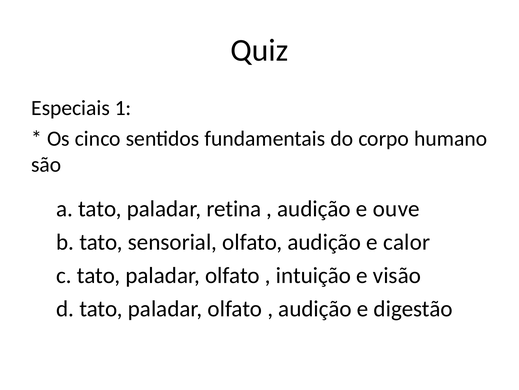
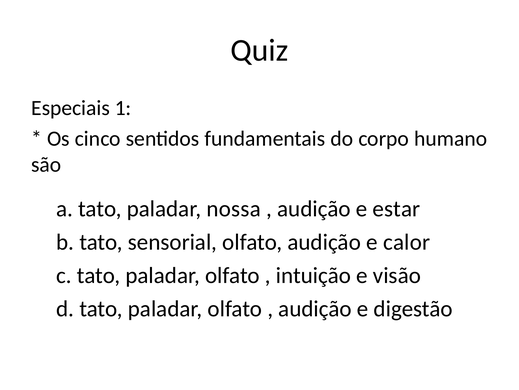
retina: retina -> nossa (234, 209)
ouve: ouve -> estar (396, 209)
